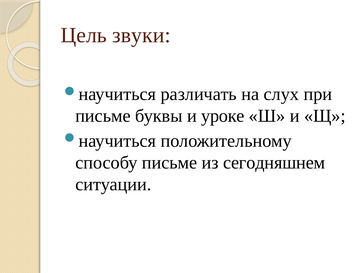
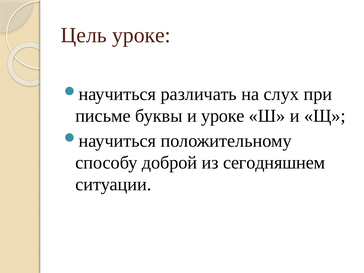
Цель звуки: звуки -> уроке (141, 35)
способу письме: письме -> доброй (170, 163)
